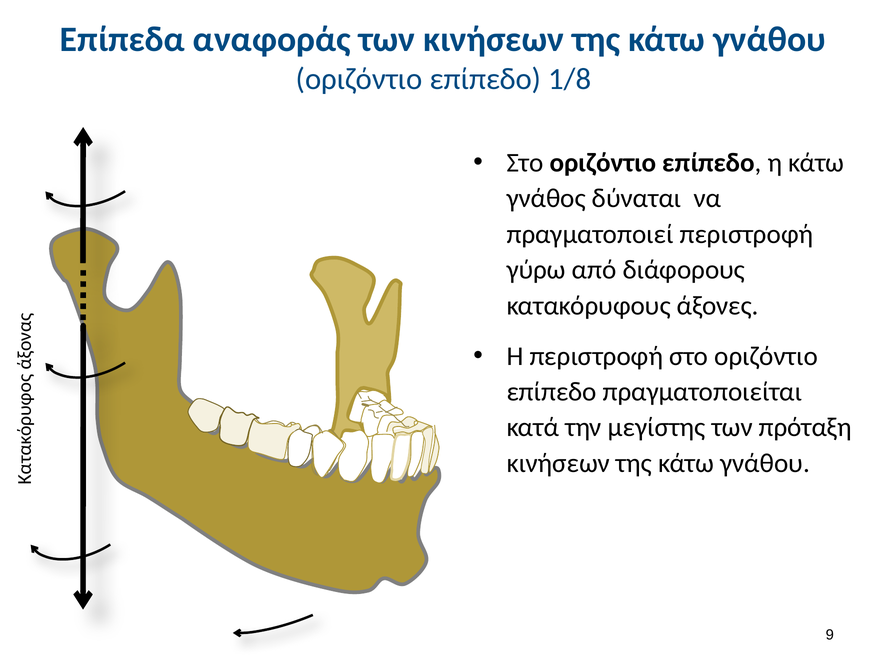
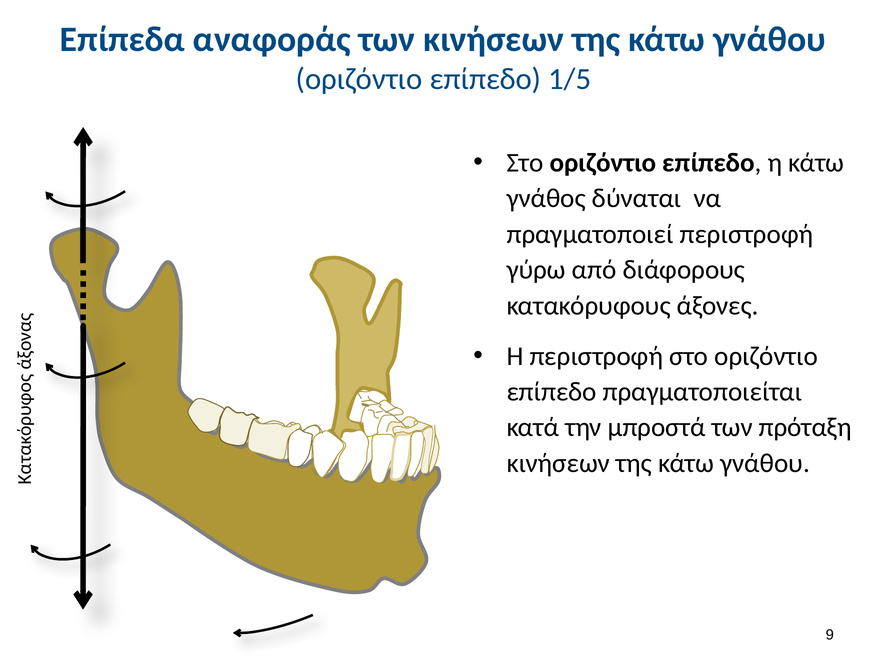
1/8: 1/8 -> 1/5 (570, 79)
μεγίστης: μεγίστης -> μπροστά (657, 428)
